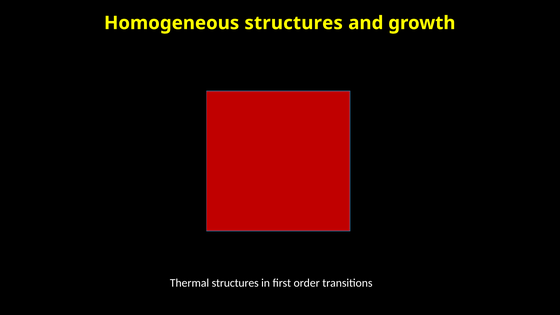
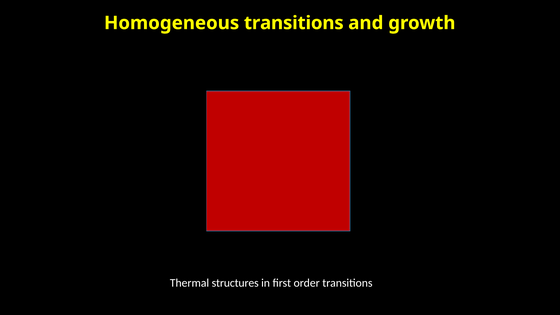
Homogeneous structures: structures -> transitions (294, 23)
